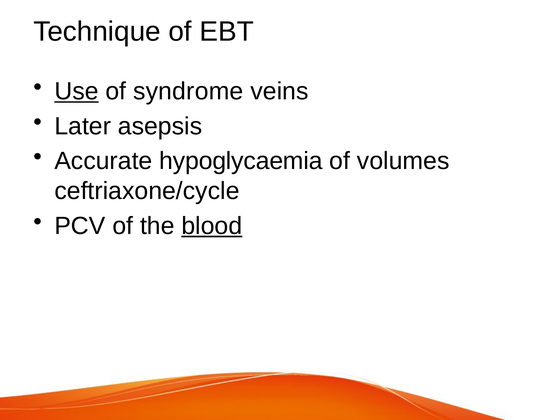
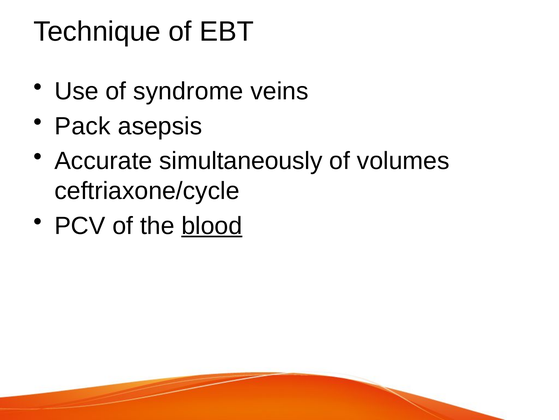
Use underline: present -> none (77, 91)
Later: Later -> Pack (83, 126)
hypoglycaemia: hypoglycaemia -> simultaneously (241, 161)
